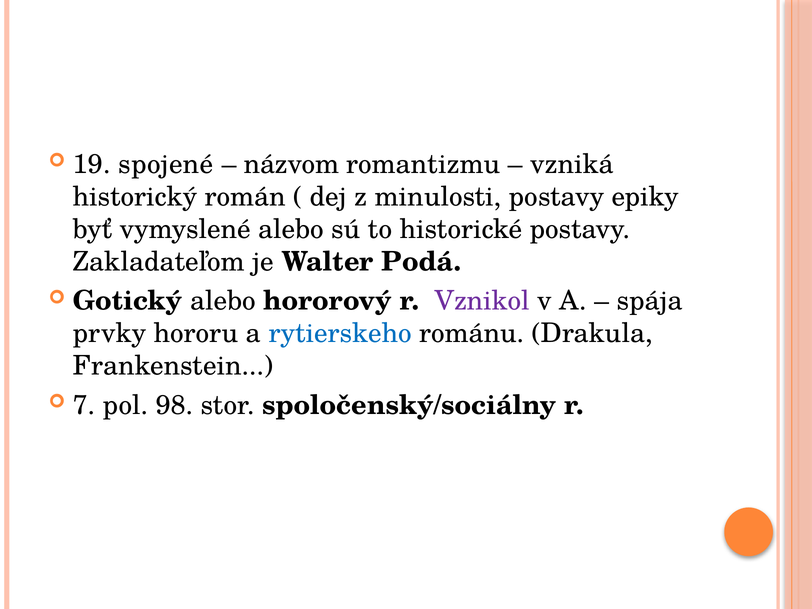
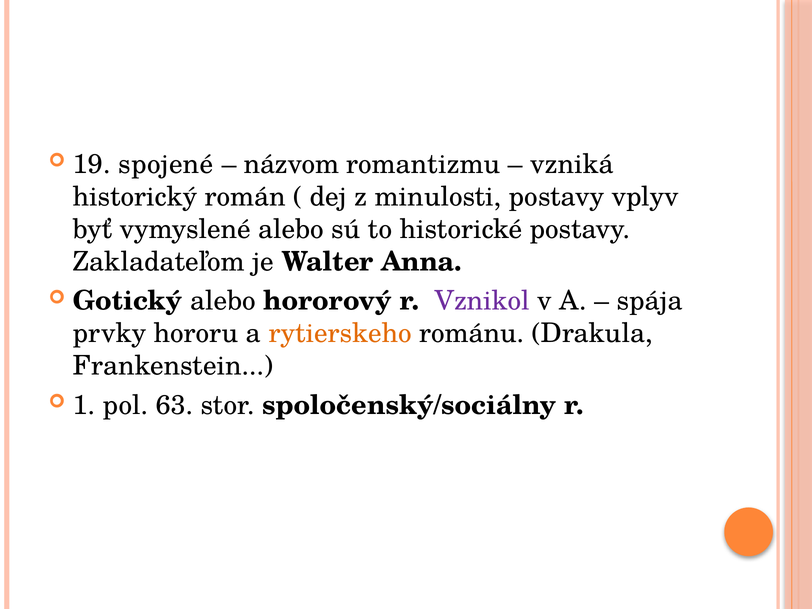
epiky: epiky -> vplyv (645, 197)
Podá: Podá -> Anna (421, 262)
rytierskeho colour: blue -> orange (340, 333)
7: 7 -> 1 (84, 405)
98: 98 -> 63 (174, 405)
